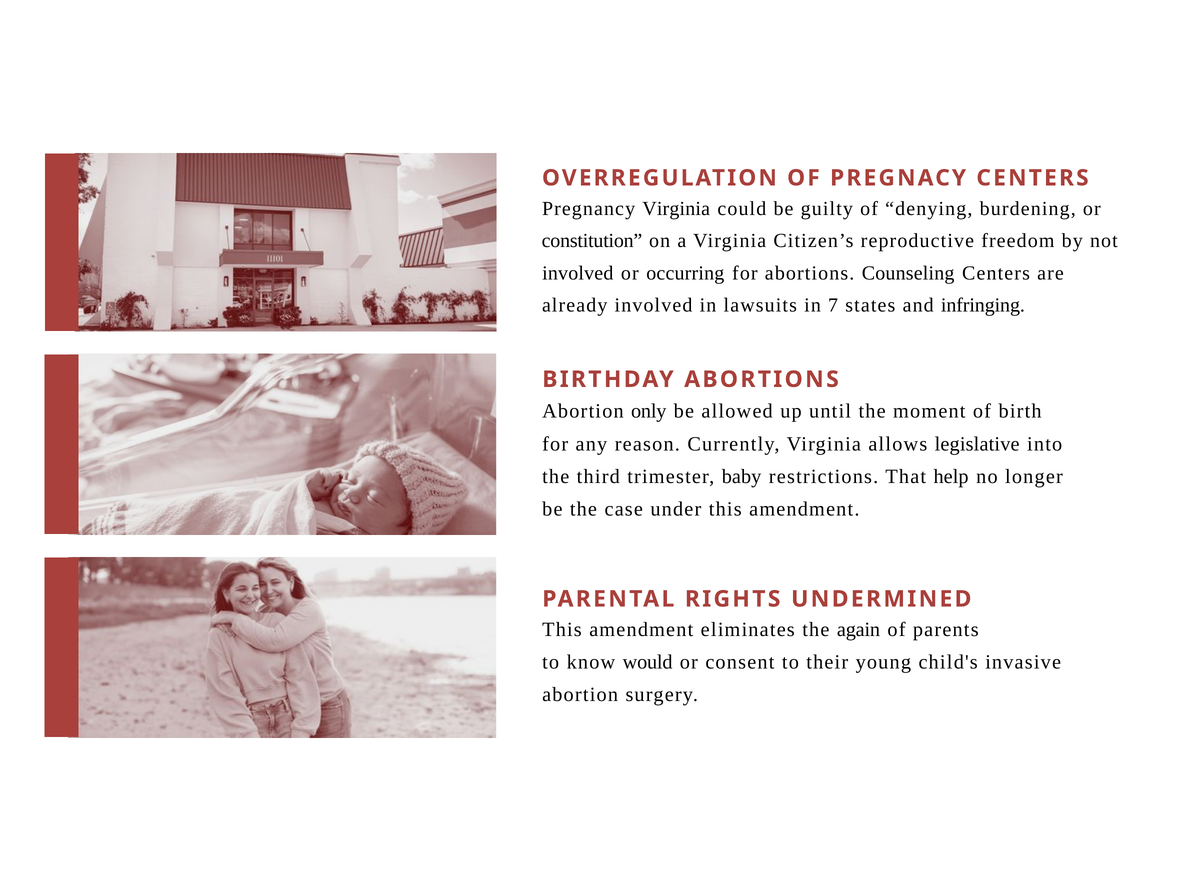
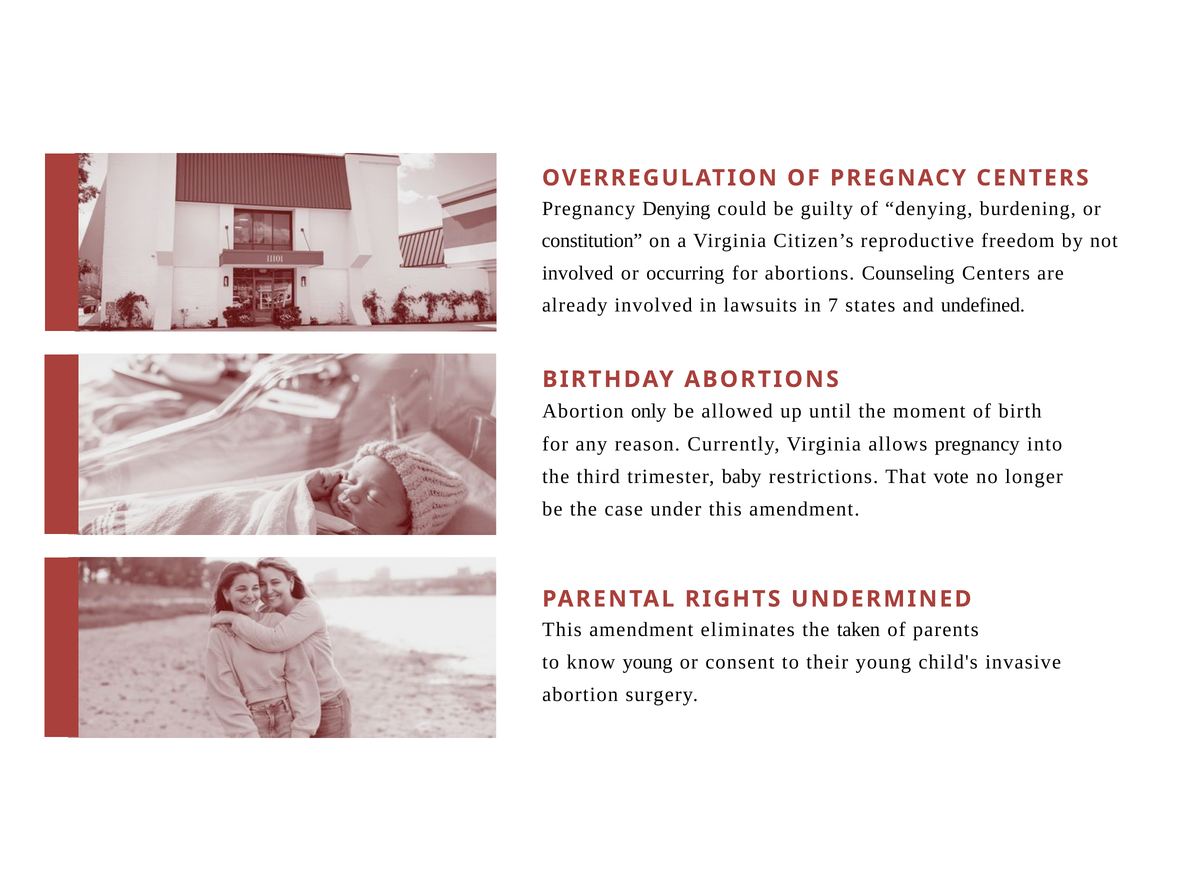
Pregnancy Virginia: Virginia -> Denying (676, 209)
infringing: infringing -> undefined (983, 305)
allows legislative: legislative -> pregnancy (977, 444)
help: help -> vote (951, 477)
again: again -> taken (859, 630)
know would: would -> young (648, 662)
